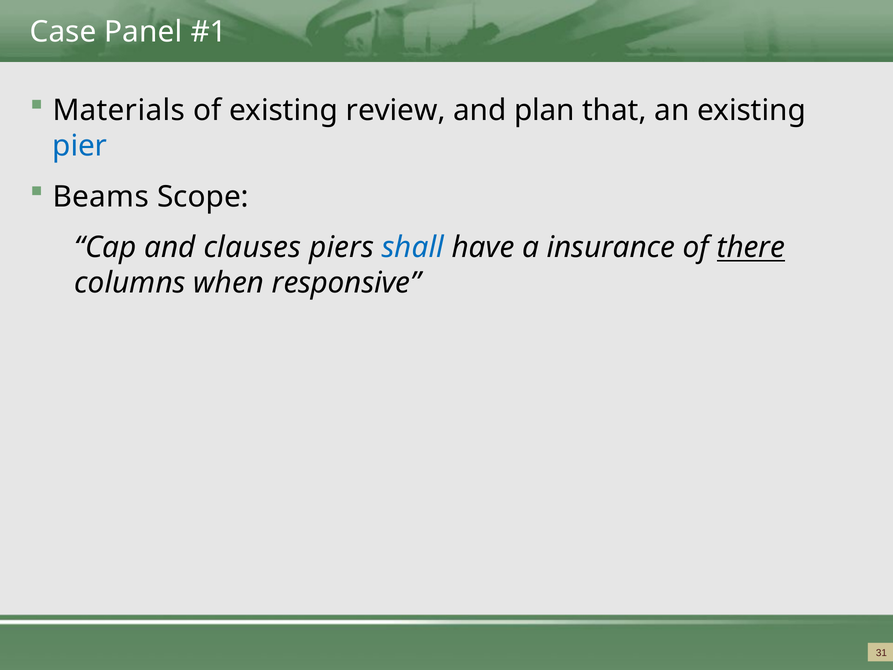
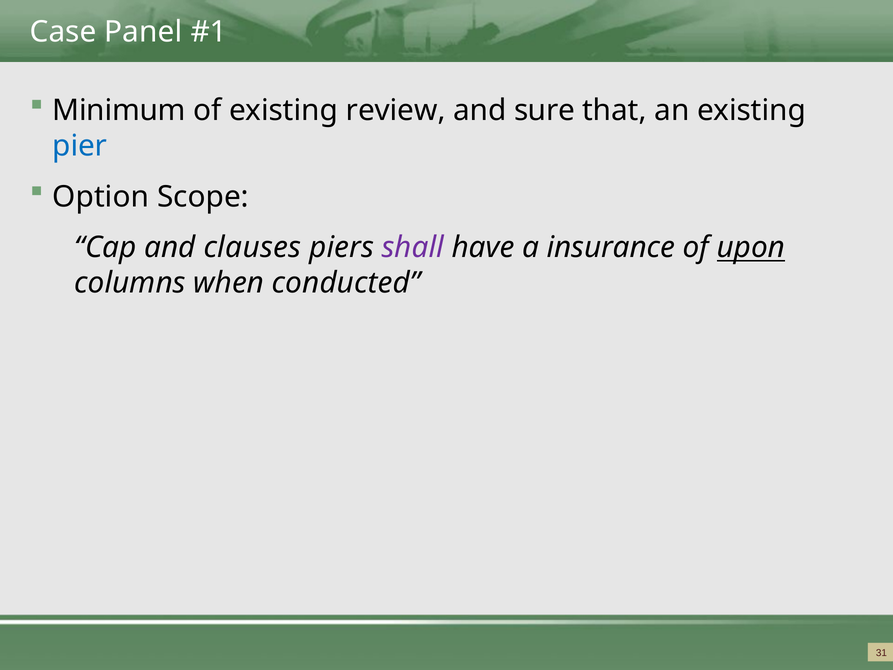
Materials: Materials -> Minimum (119, 110)
plan: plan -> sure (544, 110)
Beams: Beams -> Option (101, 197)
shall colour: blue -> purple (413, 247)
there: there -> upon (751, 247)
responsive: responsive -> conducted (346, 283)
